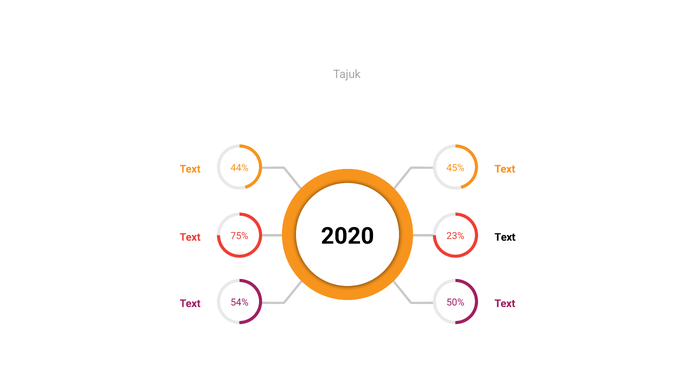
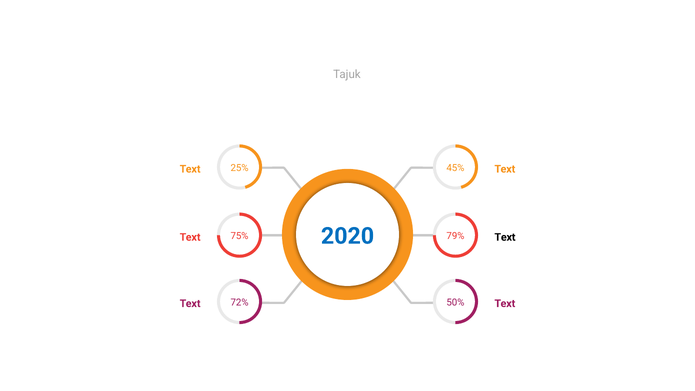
44%: 44% -> 25% (240, 168)
2020 colour: black -> blue (347, 236)
23%: 23% -> 79% (455, 236)
54%: 54% -> 72% (240, 303)
